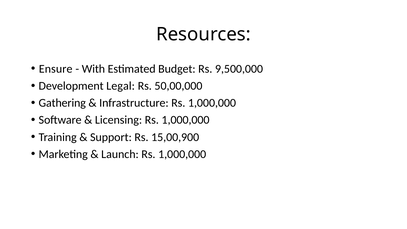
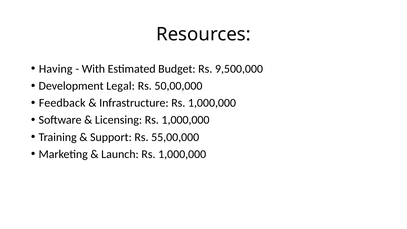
Ensure: Ensure -> Having (56, 69)
Gathering: Gathering -> Feedback (62, 103)
15,00,900: 15,00,900 -> 55,00,000 (175, 137)
